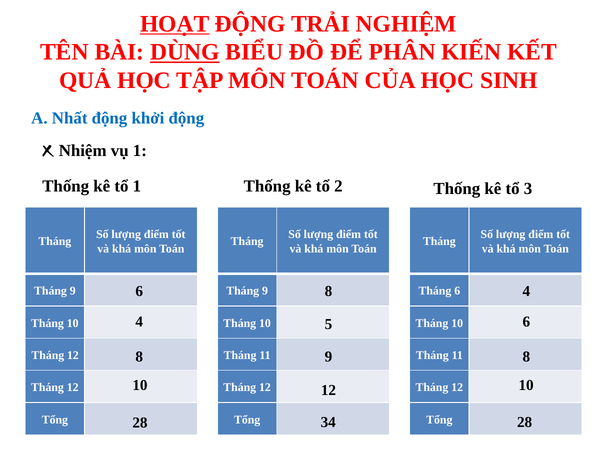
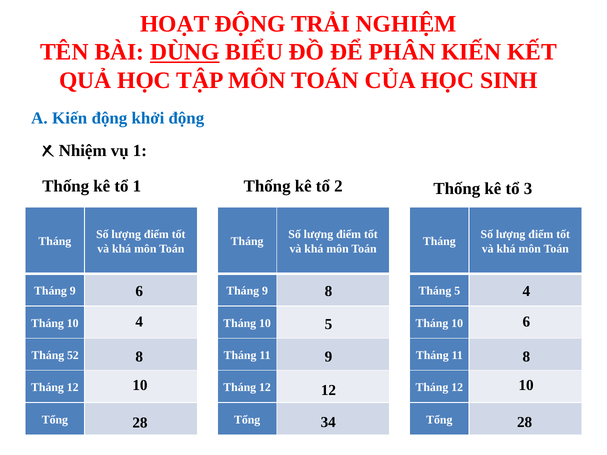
HOẠT underline: present -> none (175, 24)
A Nhất: Nhất -> Kiến (70, 118)
Tháng 6: 6 -> 5 (457, 291)
12: 12 -> 52 (73, 356)
